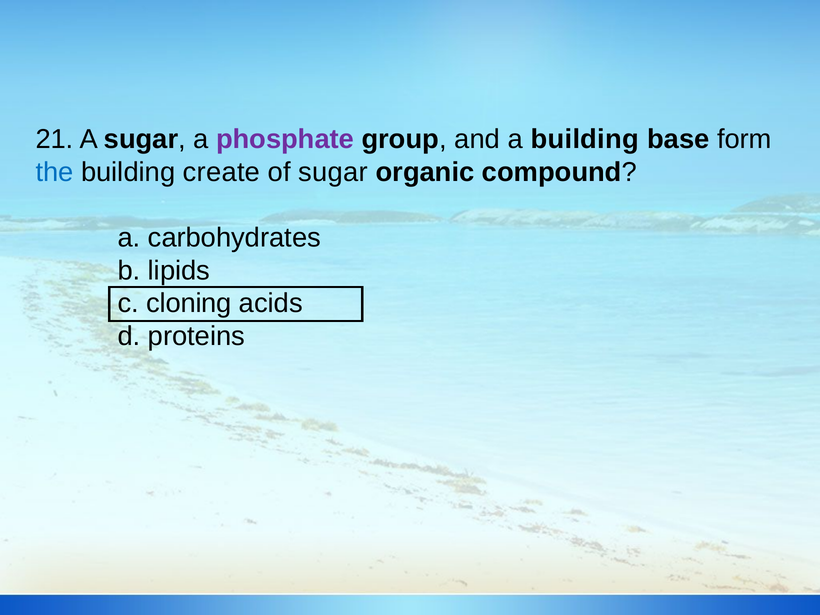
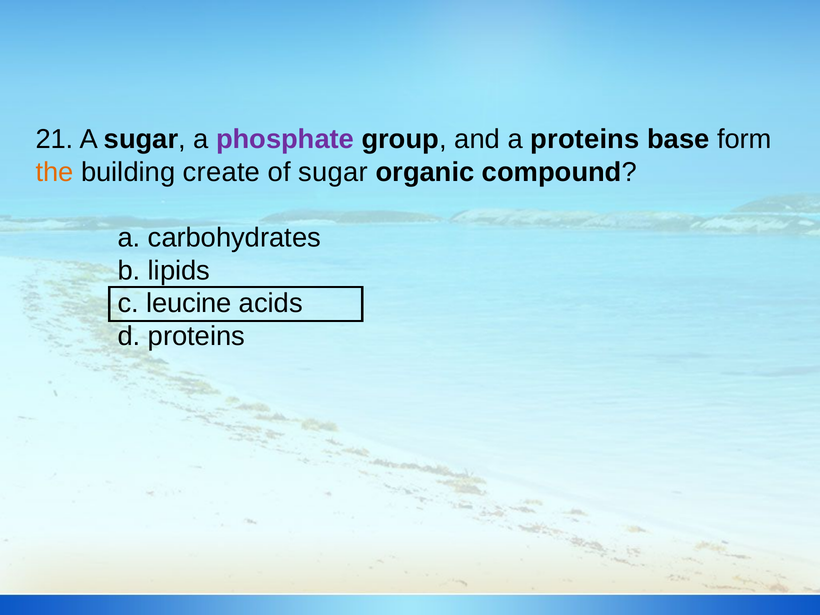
a building: building -> proteins (585, 139)
the colour: blue -> orange (54, 172)
cloning: cloning -> leucine (189, 303)
